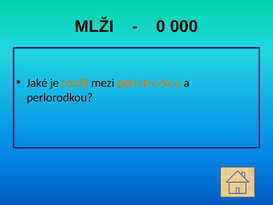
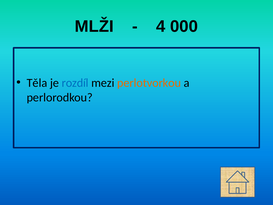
0: 0 -> 4 (161, 26)
Jaké: Jaké -> Těla (37, 83)
rozdíl colour: orange -> blue (75, 83)
